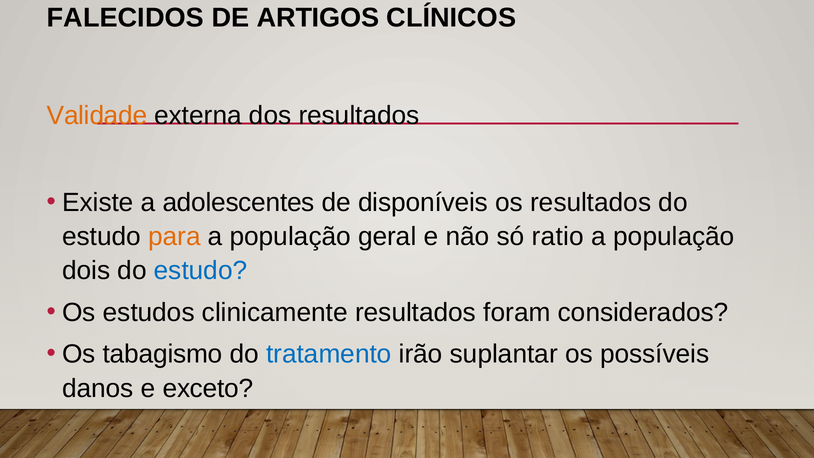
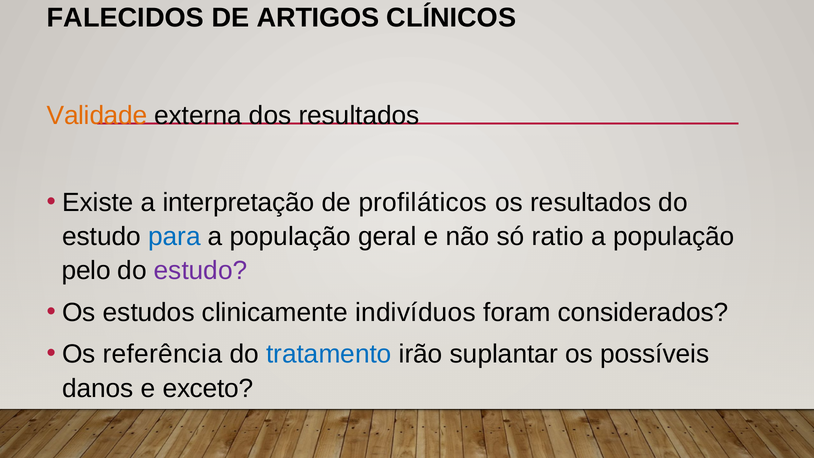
adolescentes: adolescentes -> interpretação (239, 203)
disponíveis: disponíveis -> profiláticos (423, 203)
para colour: orange -> blue (174, 237)
dois: dois -> pelo (86, 271)
estudo colour: blue -> purple (201, 271)
clinicamente resultados: resultados -> indivíduos (415, 312)
tabagismo: tabagismo -> referência (163, 354)
